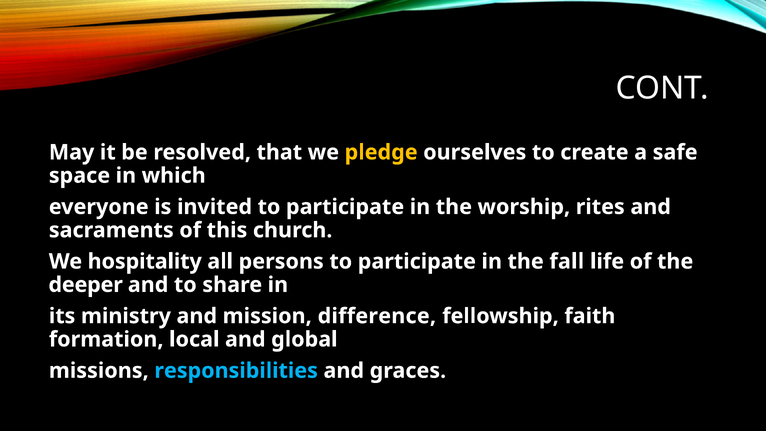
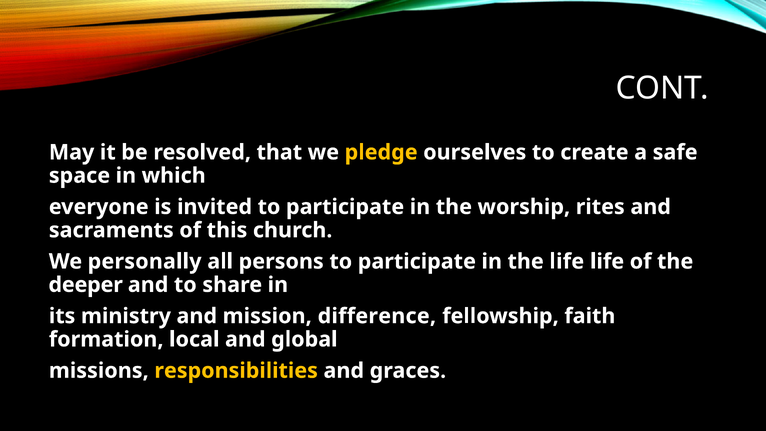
hospitality: hospitality -> personally (145, 261)
the fall: fall -> life (567, 261)
responsibilities colour: light blue -> yellow (236, 371)
